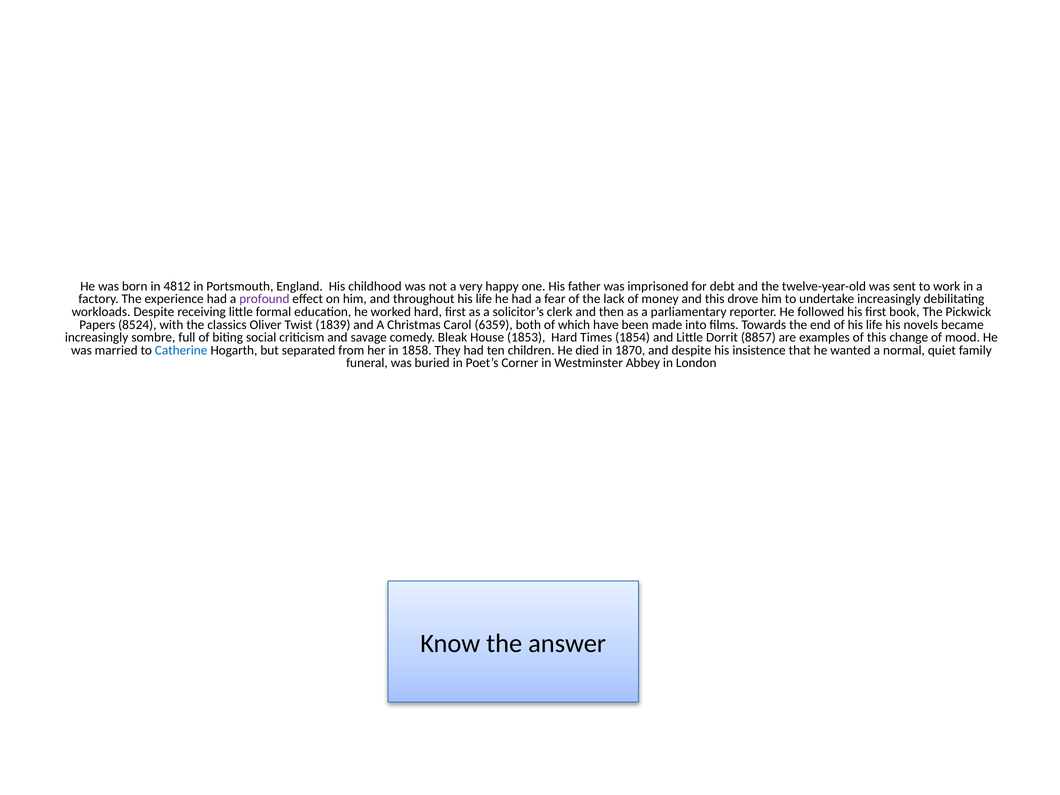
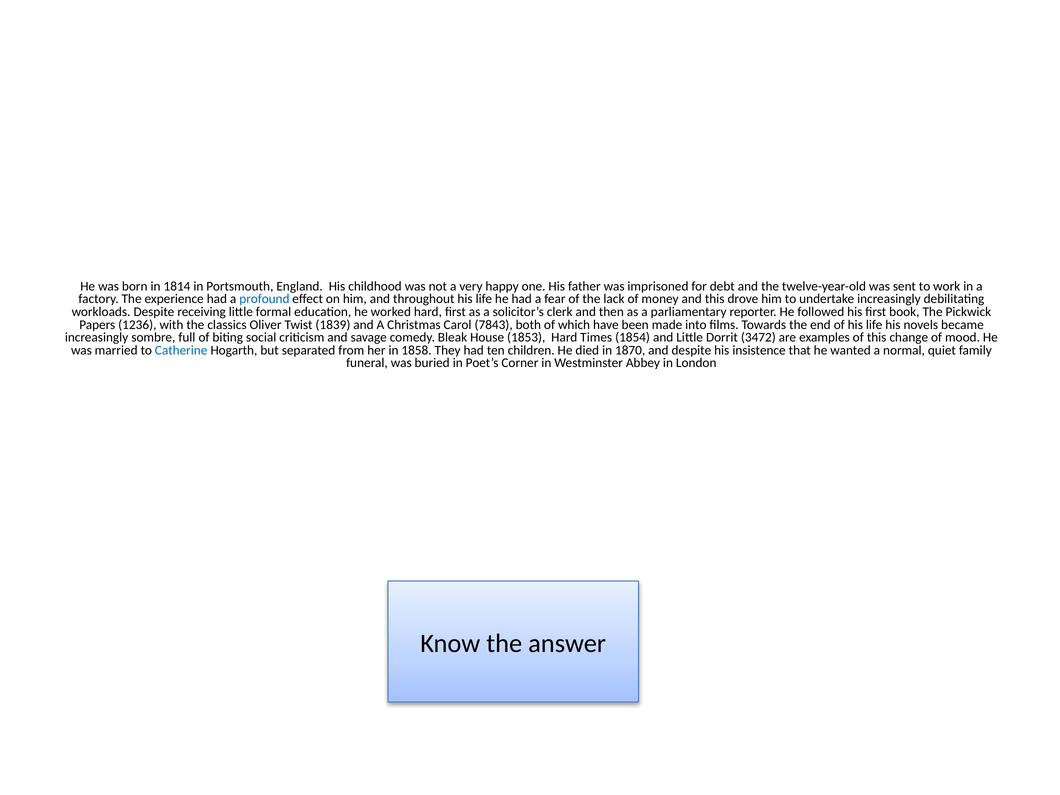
4812: 4812 -> 1814 (177, 286)
profound colour: purple -> blue (264, 299)
8524: 8524 -> 1236 (137, 325)
6359: 6359 -> 7843 (494, 325)
8857: 8857 -> 3472 (758, 337)
